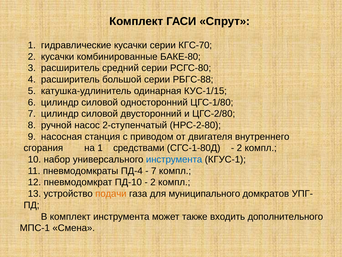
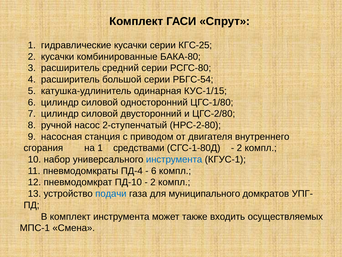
КГС-70: КГС-70 -> КГС-25 (195, 45)
БАКЕ-80: БАКЕ-80 -> БАКА-80 (180, 57)
РБГС-88: РБГС-88 -> РБГС-54 (193, 79)
7: 7 -> 6 (154, 171)
подачи colour: orange -> blue (111, 193)
дополнительного: дополнительного -> осуществляемых (285, 216)
